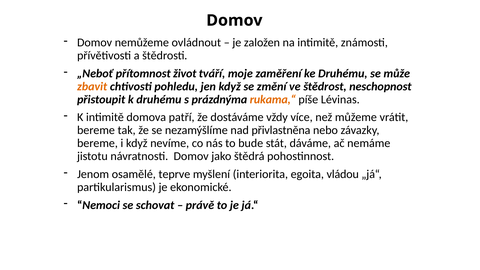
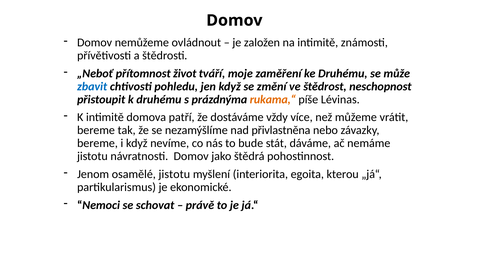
zbavit colour: orange -> blue (92, 86)
osamělé teprve: teprve -> jistotu (174, 174)
vládou: vládou -> kterou (343, 174)
